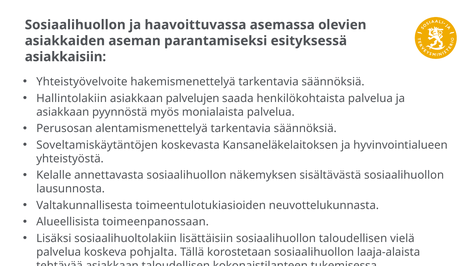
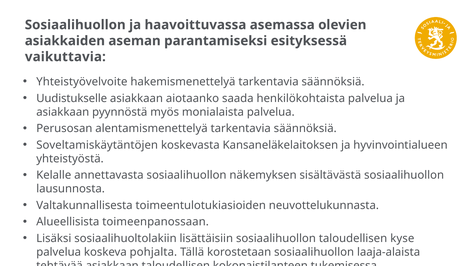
asiakkaisiin: asiakkaisiin -> vaikuttavia (65, 57)
Hallintolakiin: Hallintolakiin -> Uudistukselle (72, 99)
palvelujen: palvelujen -> aiotaanko (192, 99)
vielä: vielä -> kyse (402, 239)
